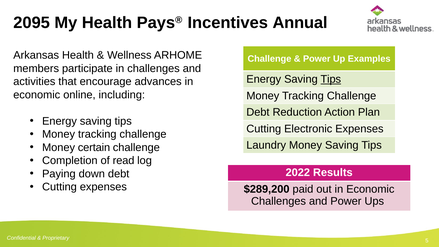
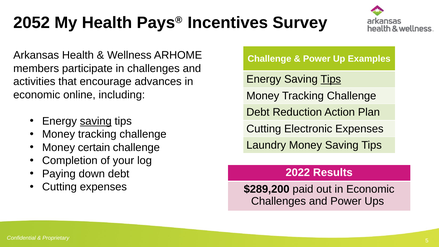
2095: 2095 -> 2052 (32, 23)
Annual: Annual -> Survey (300, 23)
saving underline: none -> present (96, 121)
read: read -> your (123, 161)
